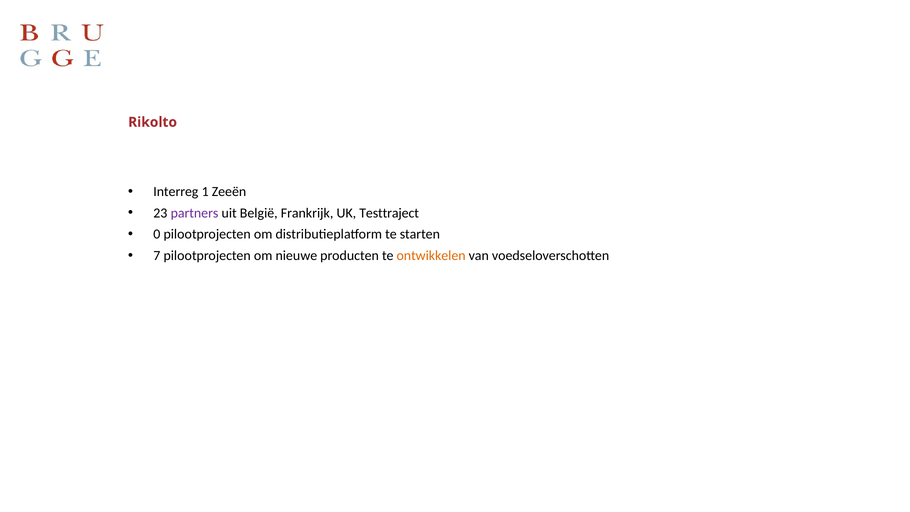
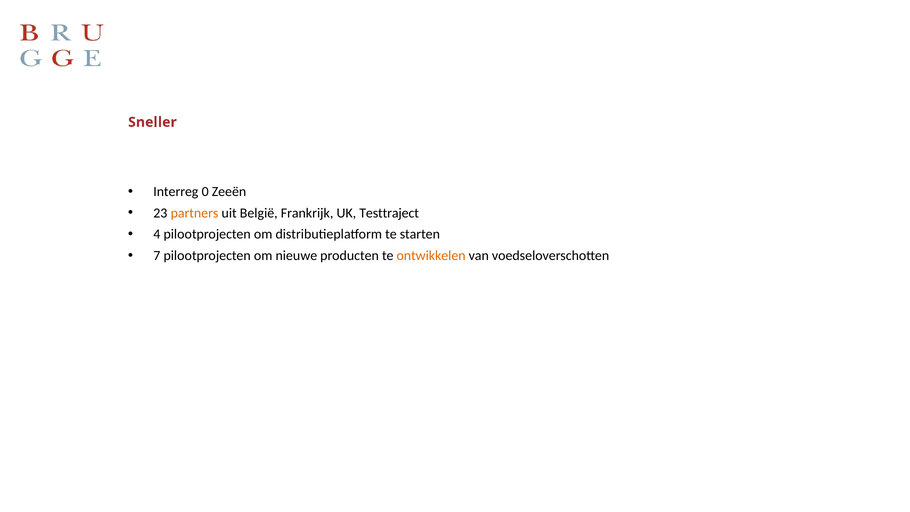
Rikolto: Rikolto -> Sneller (152, 122)
1: 1 -> 0 (205, 192)
partners colour: purple -> orange (195, 213)
0: 0 -> 4 (157, 234)
